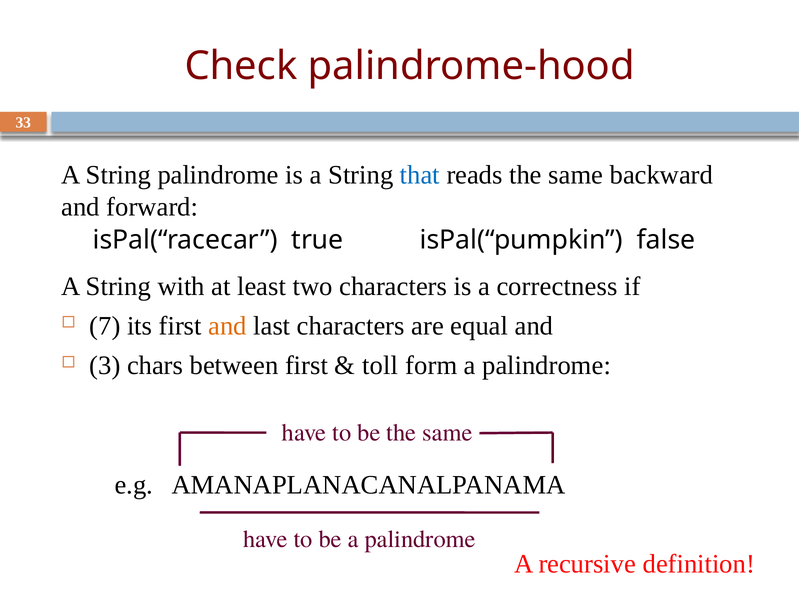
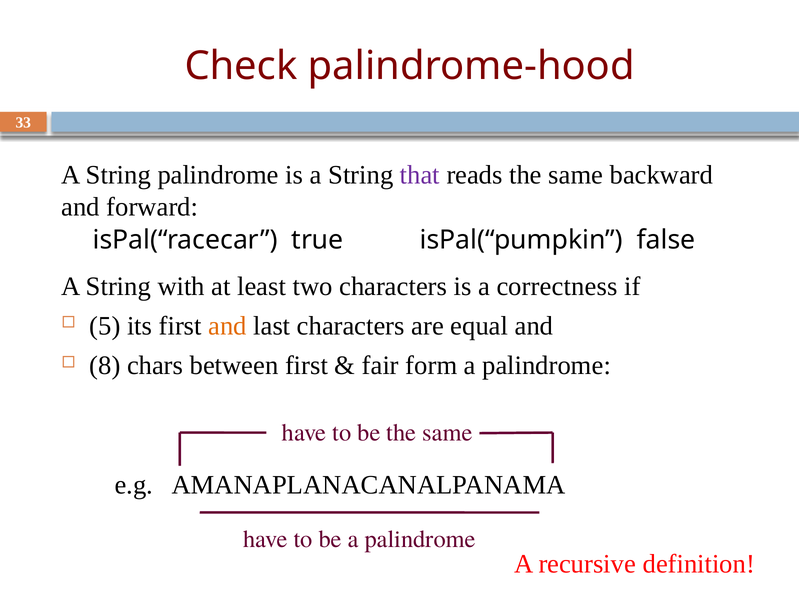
that colour: blue -> purple (420, 175)
7: 7 -> 5 (105, 326)
3: 3 -> 8 (105, 366)
toll: toll -> fair (380, 366)
